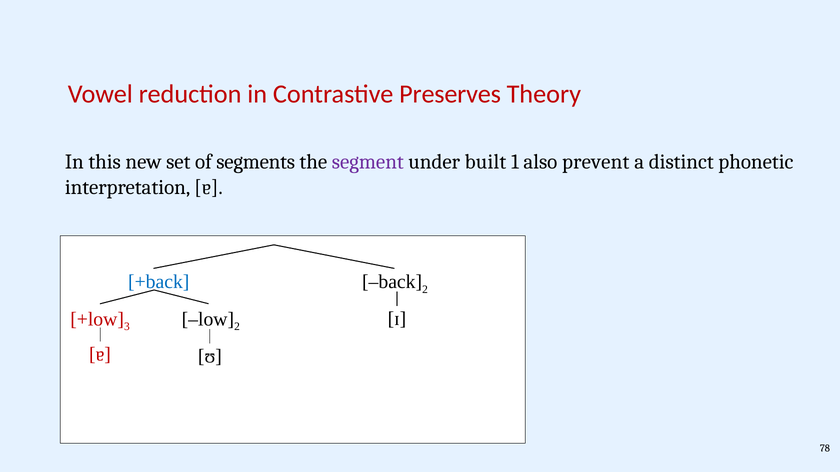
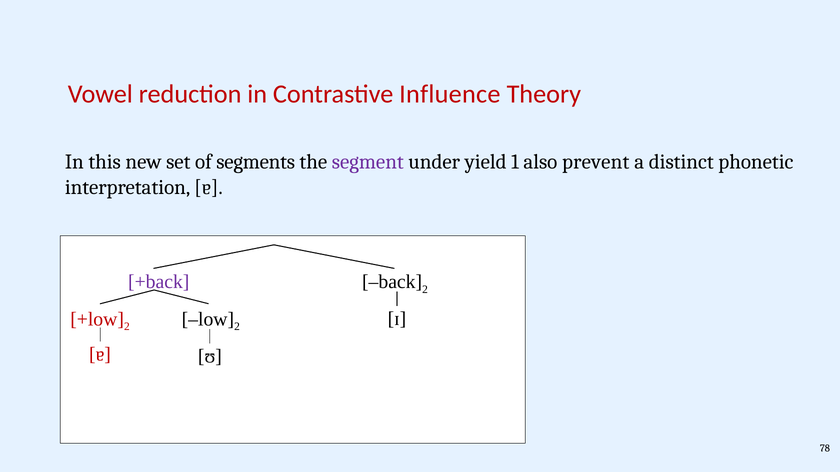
Preserves: Preserves -> Influence (450, 94)
built: built -> yield (486, 162)
+back colour: blue -> purple (159, 282)
3: 3 -> 2 (127, 327)
